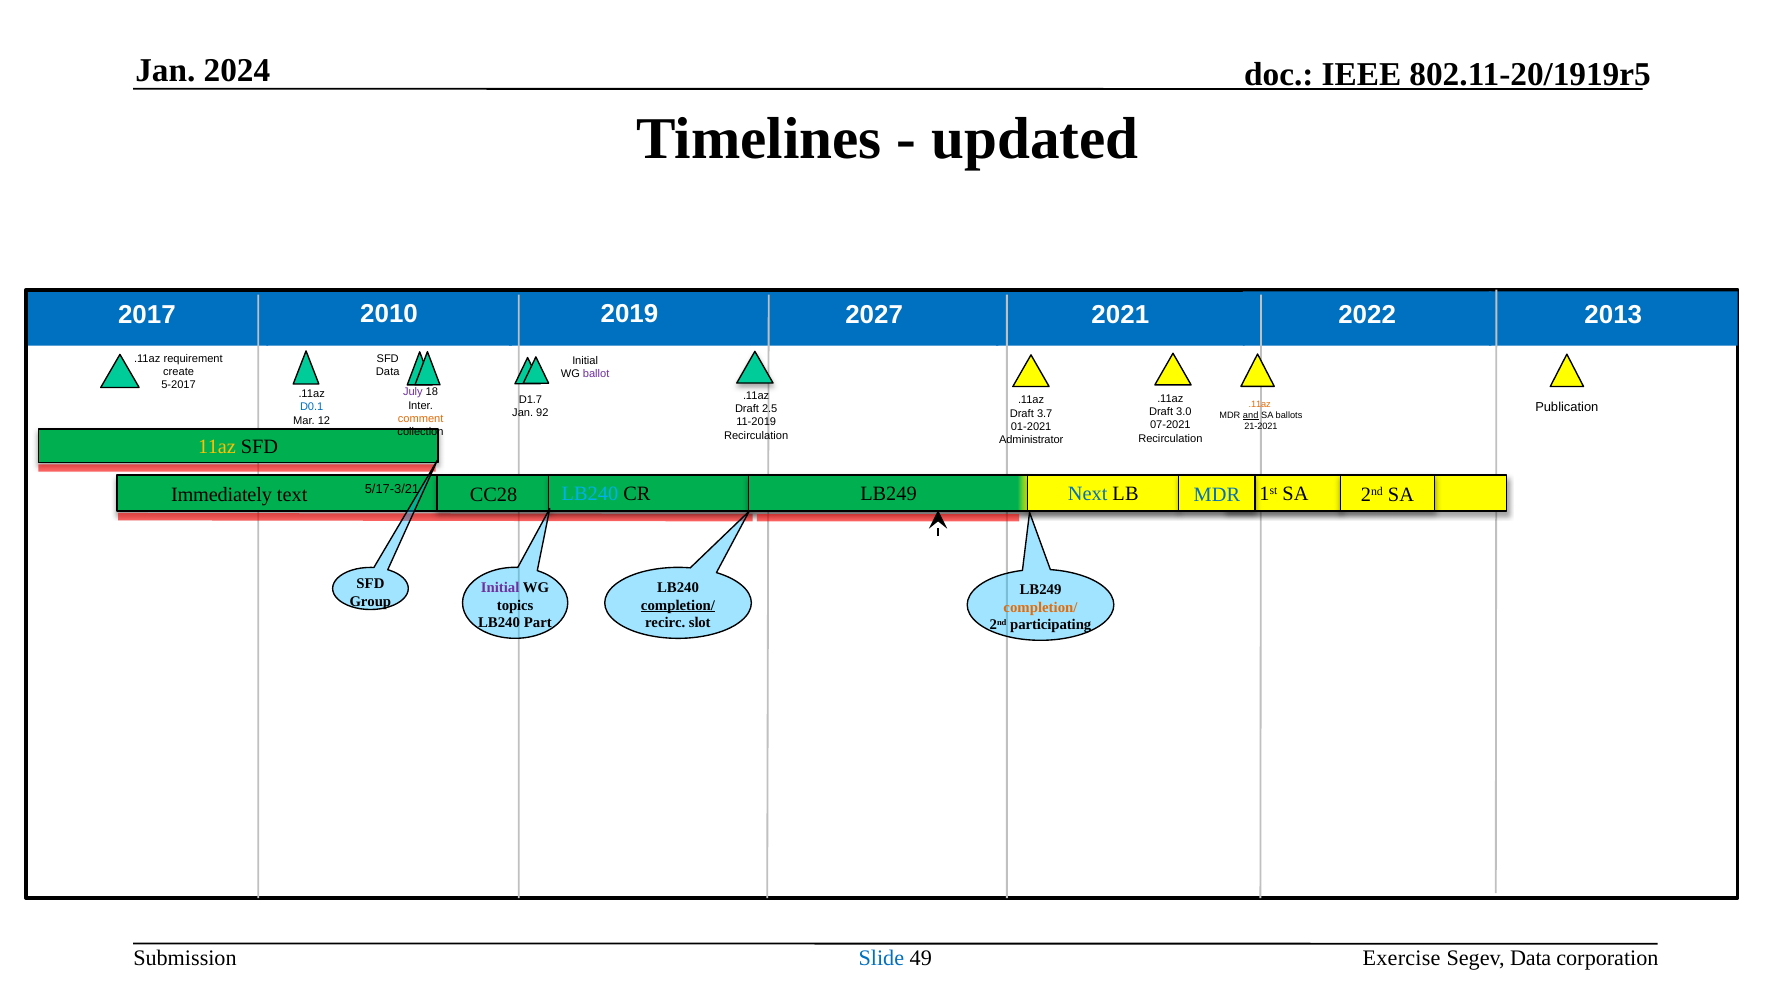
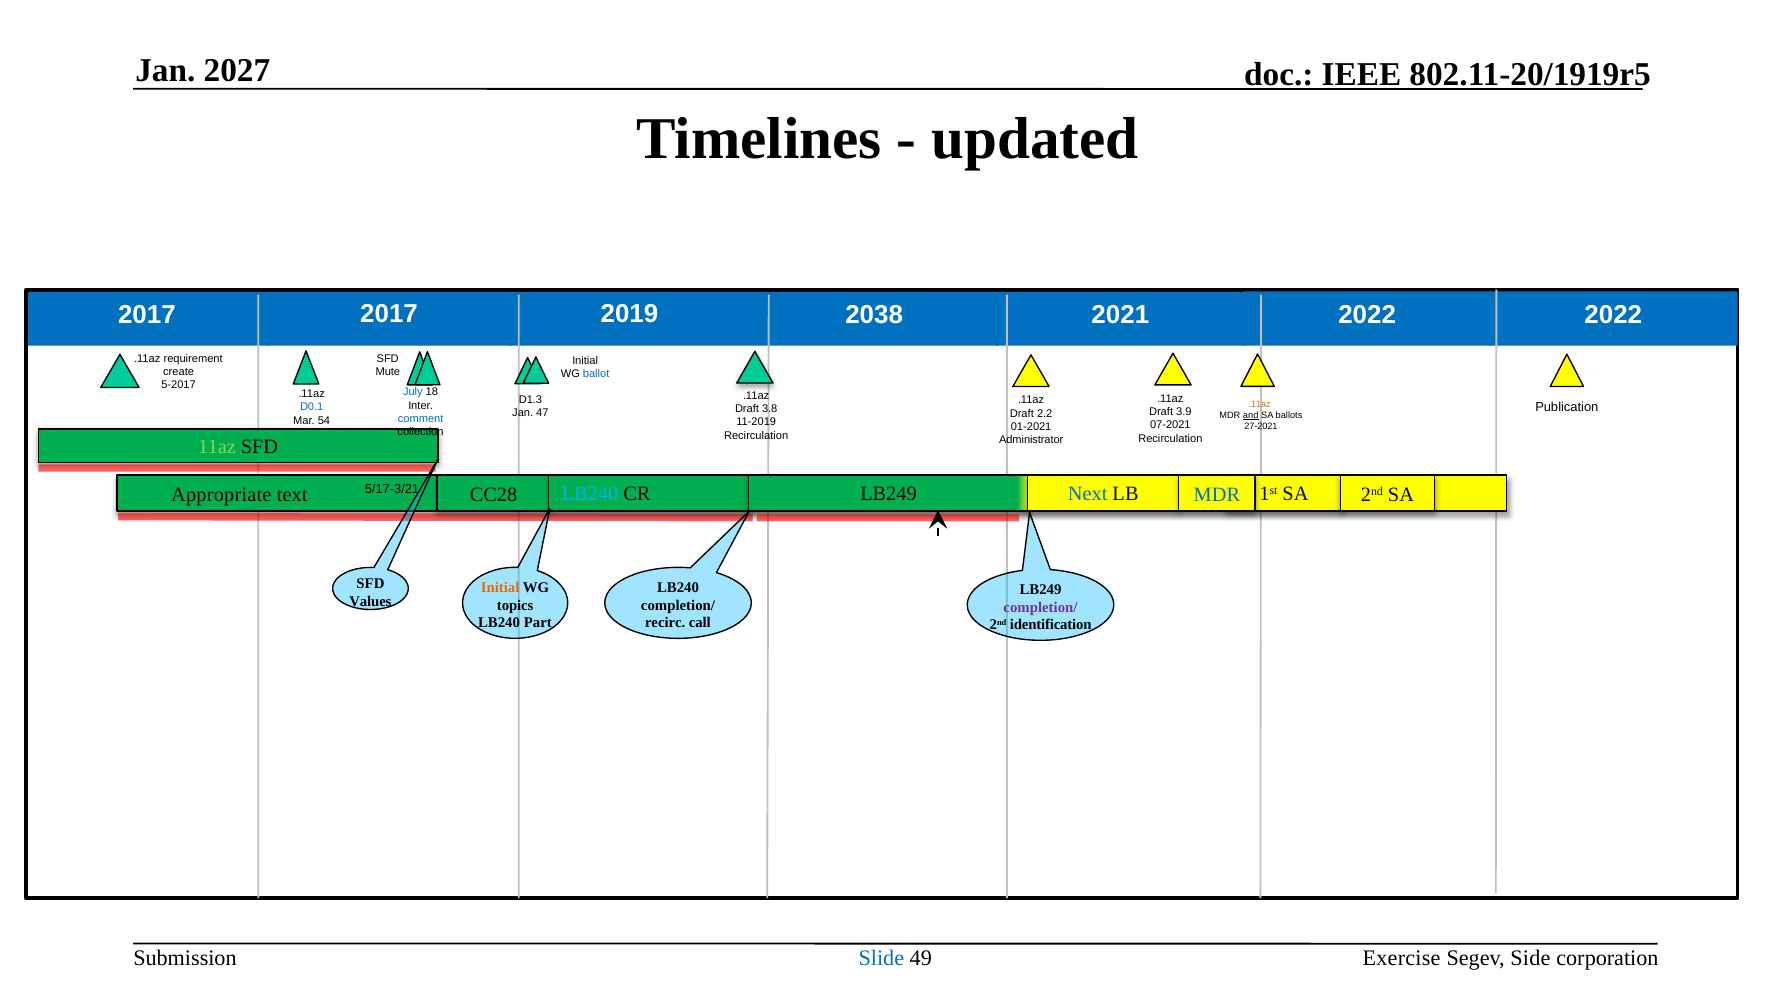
2024: 2024 -> 2027 (237, 71)
2017 2010: 2010 -> 2017 (389, 314)
2027: 2027 -> 2038 (874, 315)
2022 2013: 2013 -> 2022 (1613, 315)
Data: Data -> Mute (388, 372)
ballot colour: purple -> blue (596, 374)
July colour: purple -> blue (413, 392)
D1.7: D1.7 -> D1.3 (530, 400)
2.5: 2.5 -> 3.8 (770, 409)
3.0: 3.0 -> 3.9 (1184, 412)
92: 92 -> 47 (542, 413)
3.7: 3.7 -> 2.2 (1045, 414)
comment colour: orange -> blue (421, 419)
12: 12 -> 54 (324, 420)
21-2021: 21-2021 -> 27-2021 (1261, 426)
11az colour: yellow -> light green (217, 447)
Immediately: Immediately -> Appropriate (221, 494)
Initial colour: purple -> orange (500, 588)
Group: Group -> Values (370, 601)
completion/ underline: present -> none (678, 605)
completion/ colour: orange -> purple (1041, 607)
slot: slot -> call (700, 623)
participating: participating -> identification (1051, 625)
Segev Data: Data -> Side (1530, 958)
